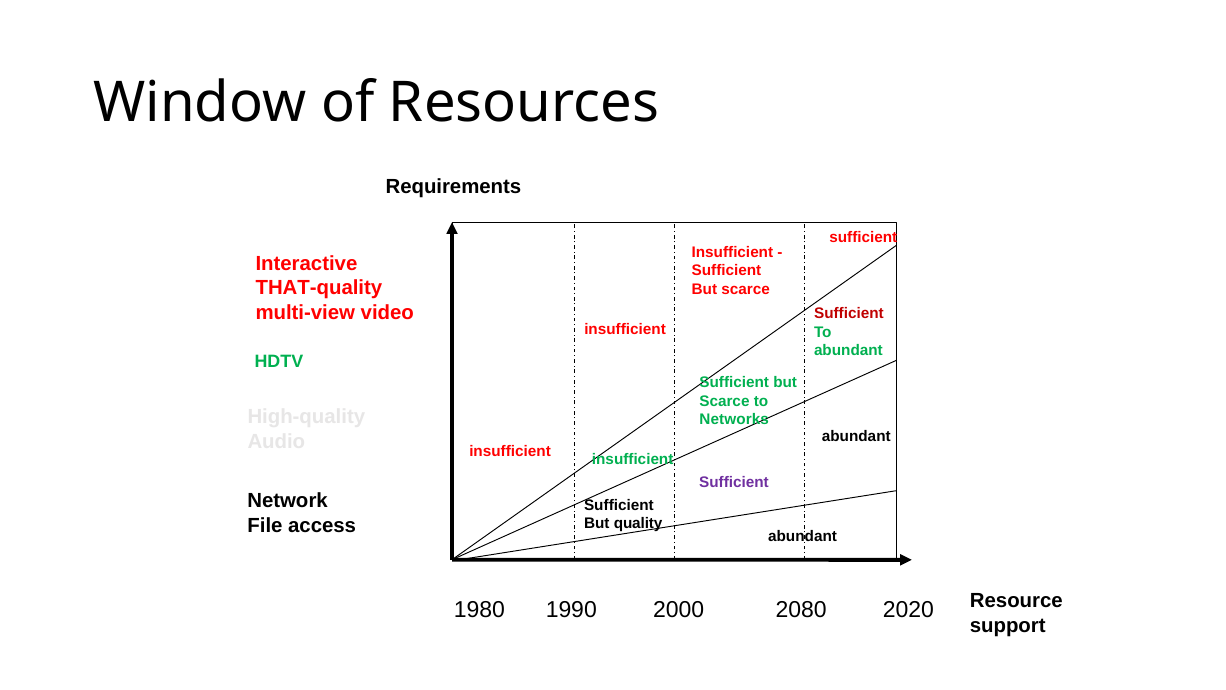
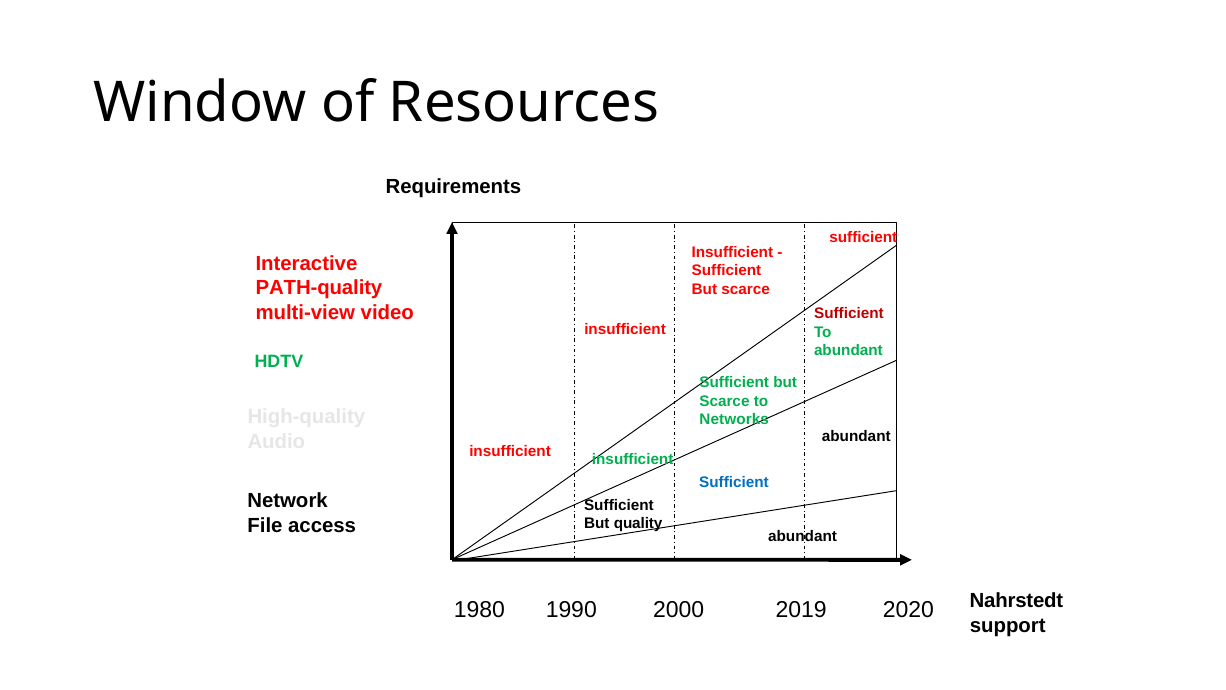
THAT-quality: THAT-quality -> PATH-quality (319, 288)
Sufficient colour: purple -> blue (734, 482)
Resource: Resource -> Nahrstedt (1016, 601)
2080: 2080 -> 2019 (801, 610)
